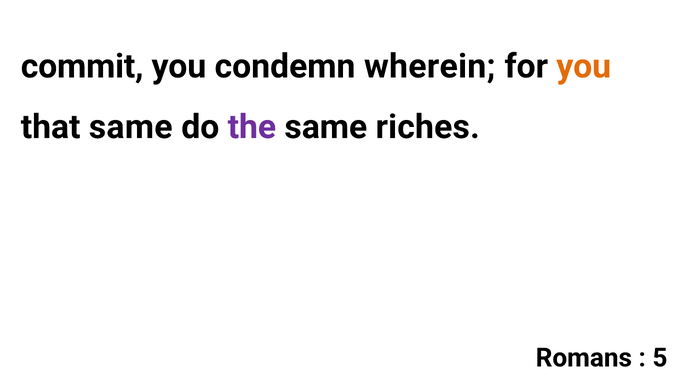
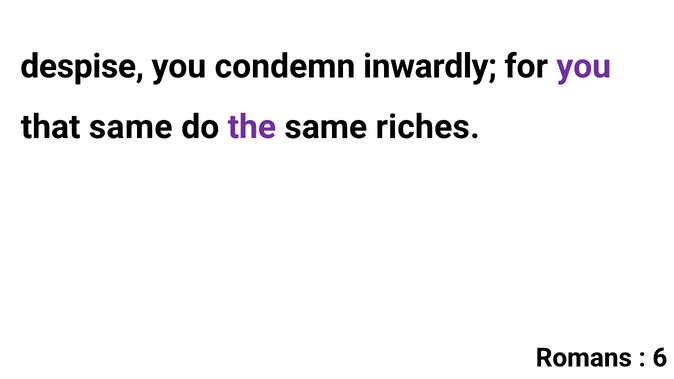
commit: commit -> despise (82, 66)
wherein: wherein -> inwardly (430, 66)
you colour: orange -> purple (584, 66)
5: 5 -> 6 (660, 358)
